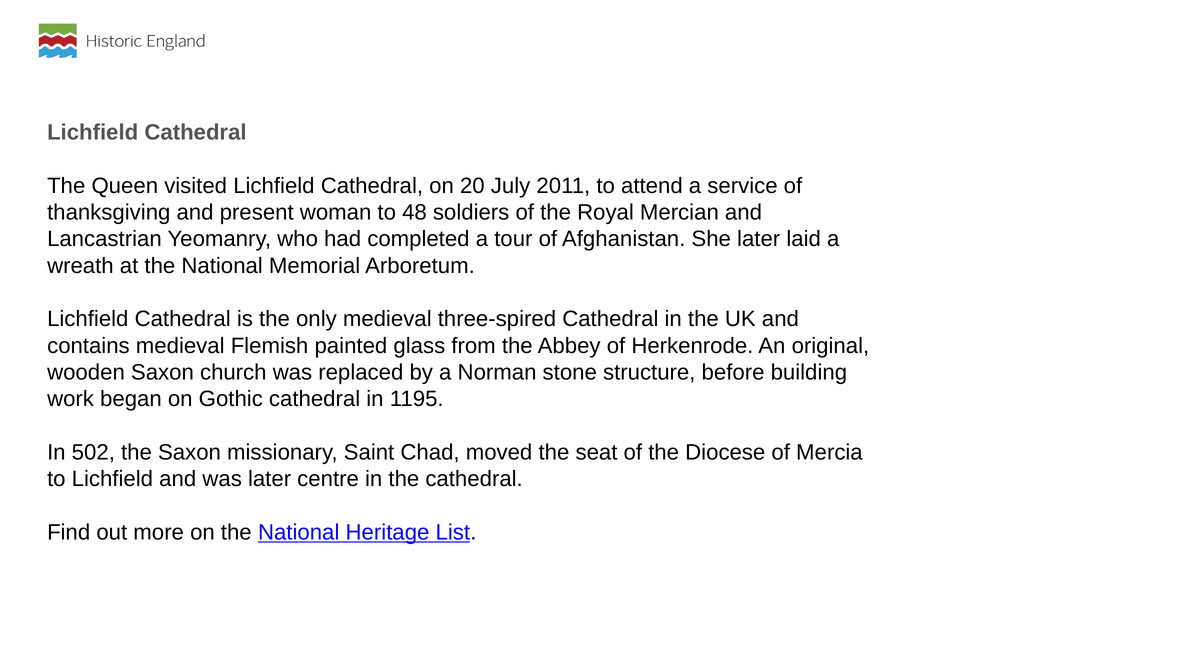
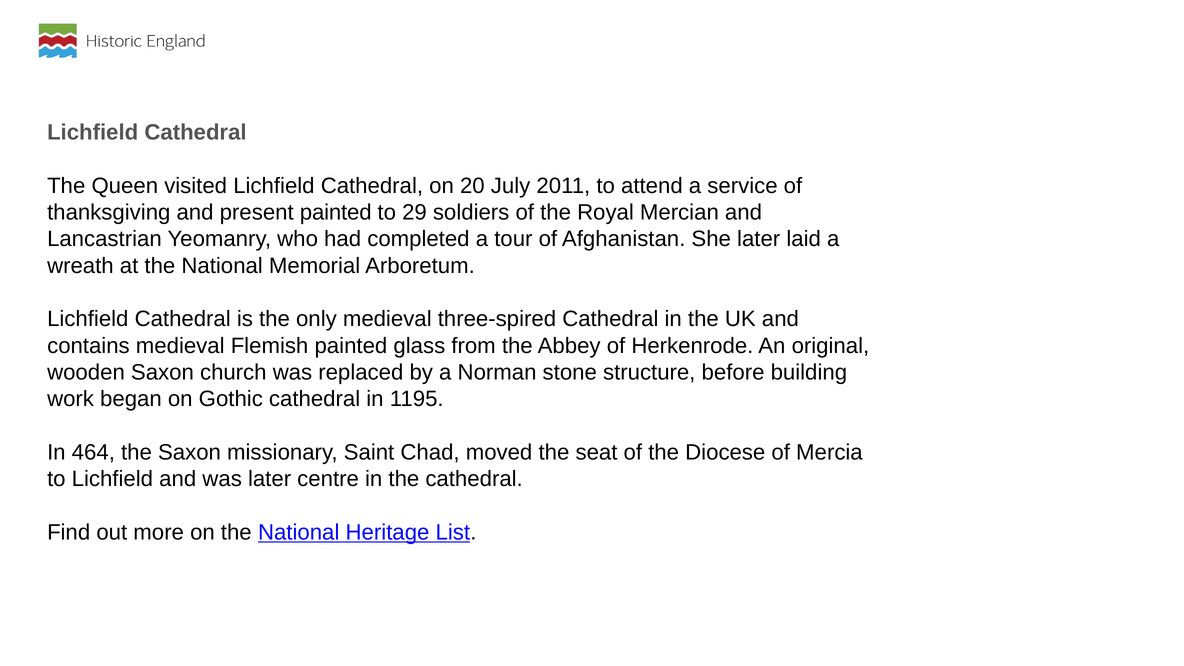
present woman: woman -> painted (336, 213)
48: 48 -> 29 (414, 213)
502: 502 -> 464 (93, 452)
